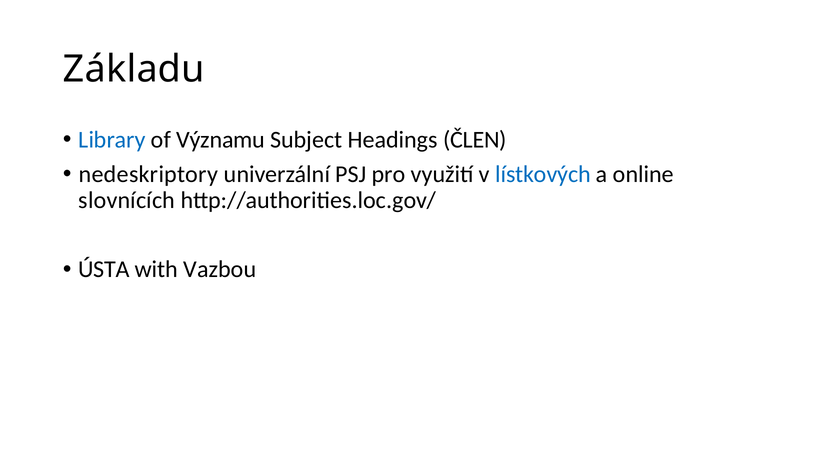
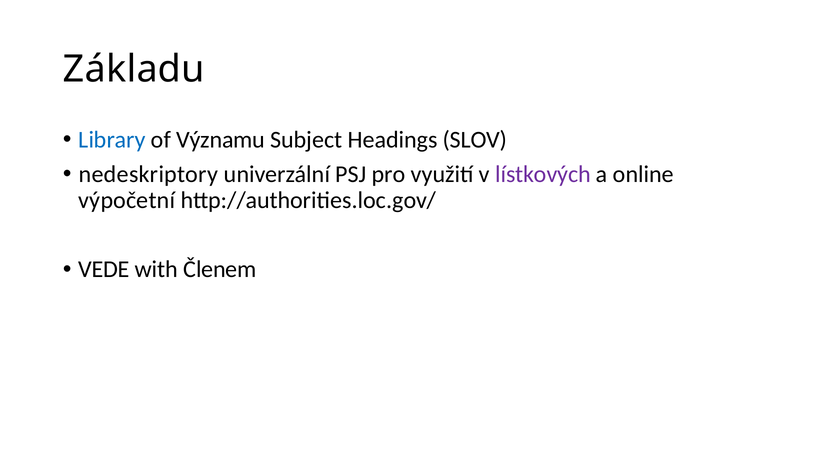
ČLEN: ČLEN -> SLOV (475, 140)
lístkových colour: blue -> purple (543, 174)
slovnících: slovnících -> výpočetní (127, 200)
ÚSTA: ÚSTA -> VEDE (104, 269)
Vazbou: Vazbou -> Členem (220, 269)
